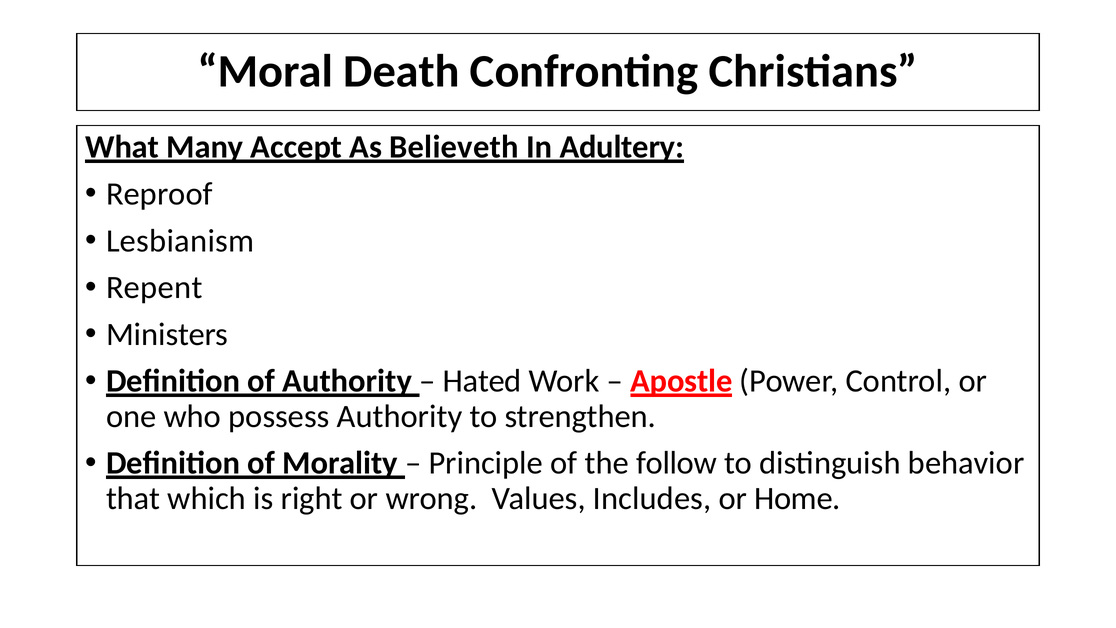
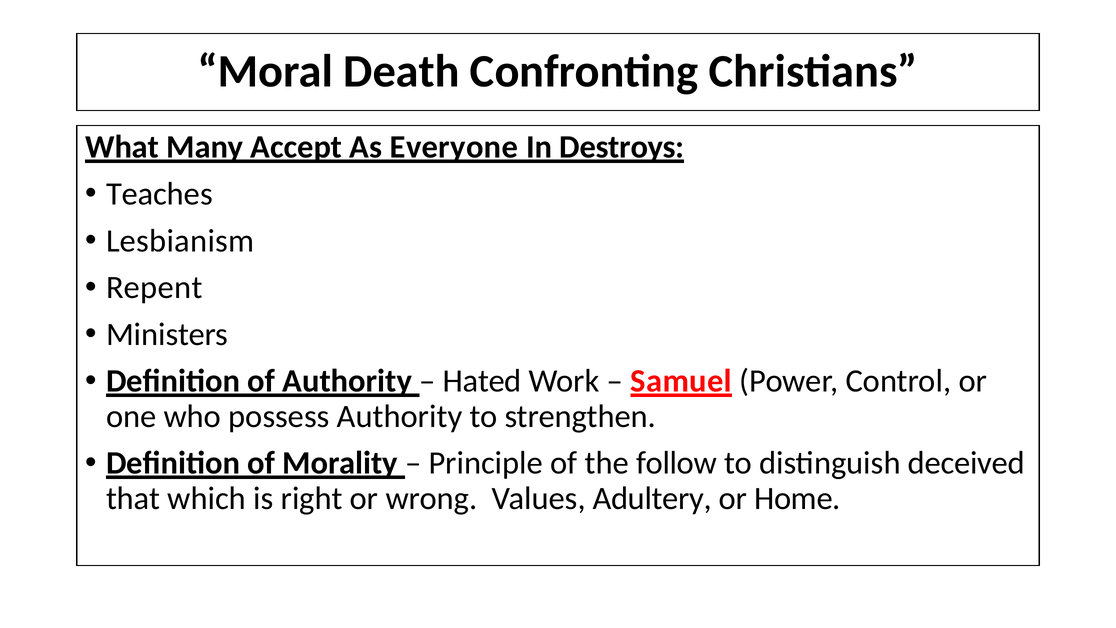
Believeth: Believeth -> Everyone (454, 147)
Adultery: Adultery -> Destroys (622, 147)
Reproof: Reproof -> Teaches (159, 194)
Apostle: Apostle -> Samuel (681, 381)
behavior: behavior -> deceived (966, 463)
Includes: Includes -> Adultery (652, 498)
